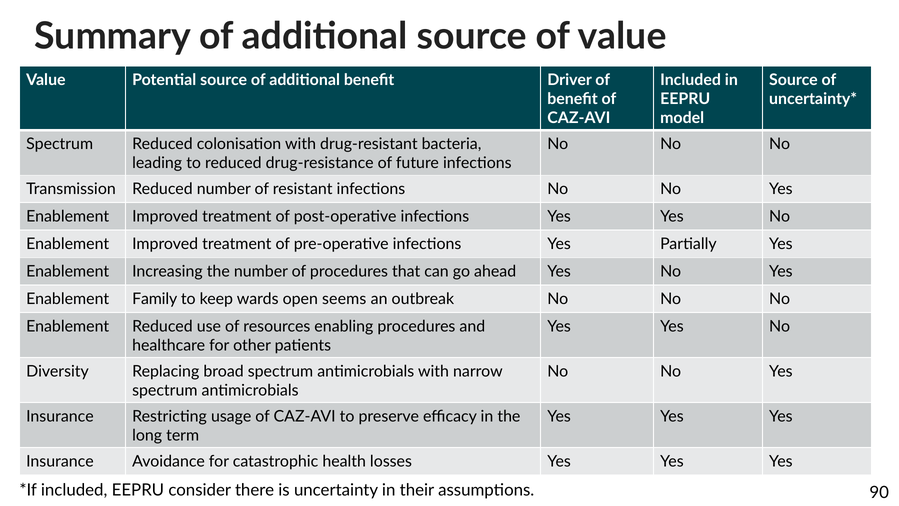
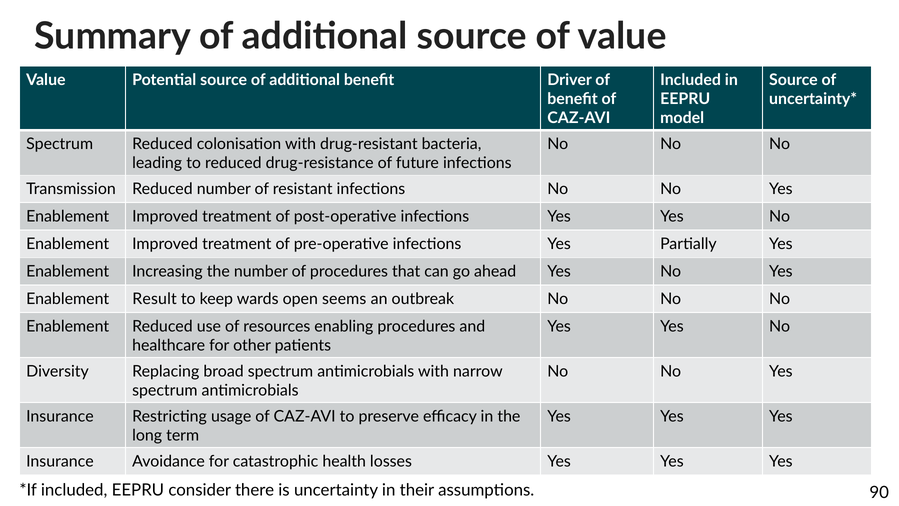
Family: Family -> Result (155, 299)
